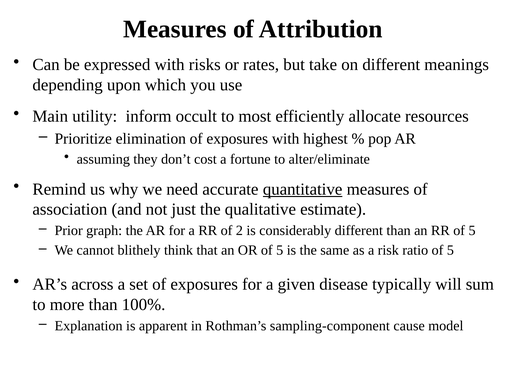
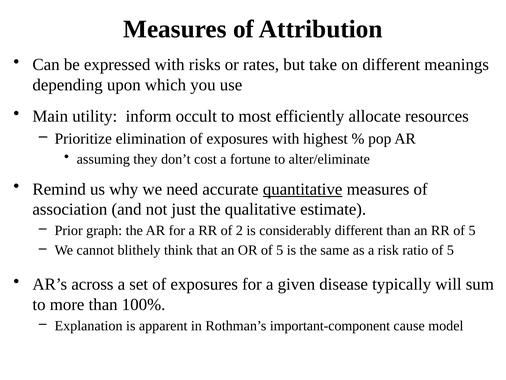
sampling-component: sampling-component -> important-component (330, 325)
